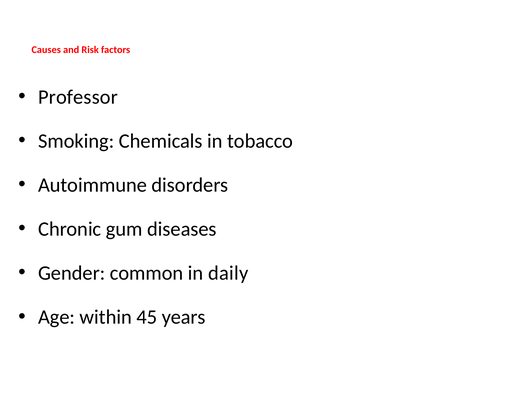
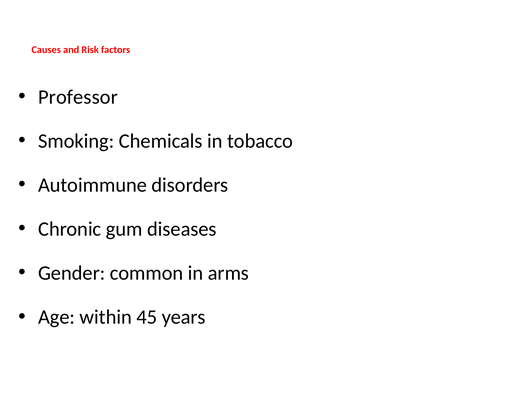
daily: daily -> arms (228, 273)
